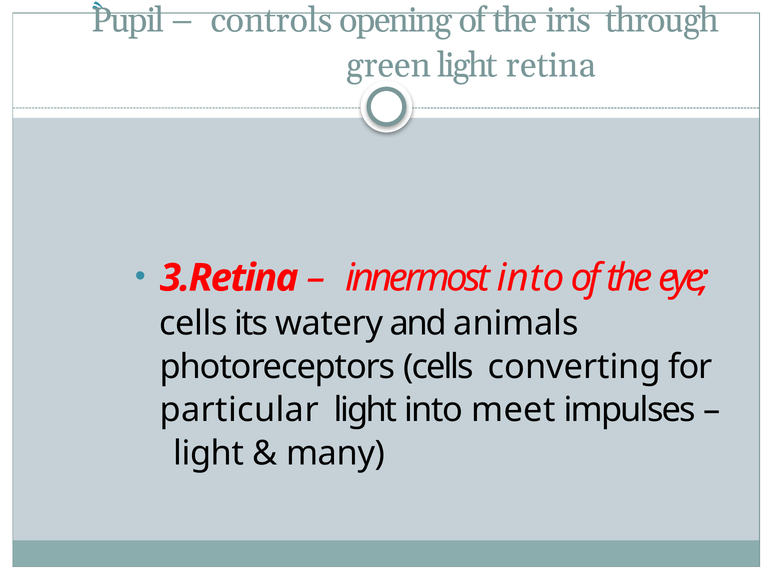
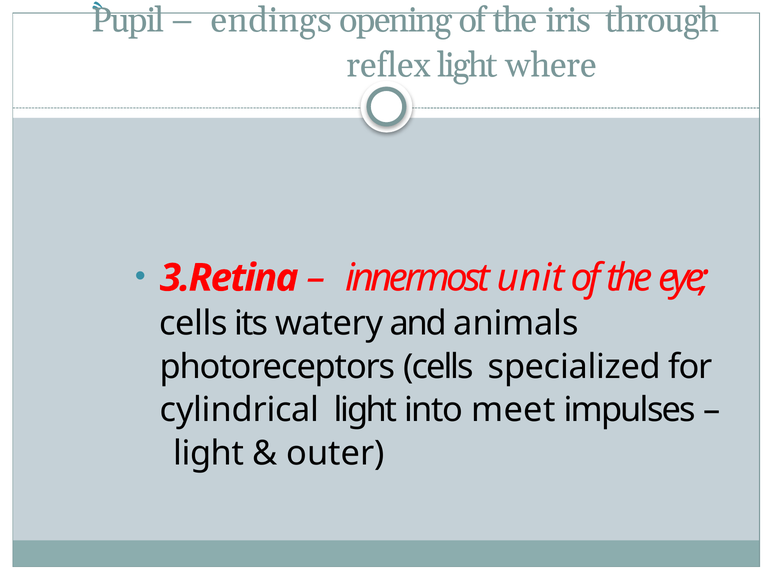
controls: controls -> endings (271, 21)
green: green -> reflex (389, 65)
retina: retina -> where (551, 65)
innermost into: into -> unit (531, 278)
converting: converting -> specialized (574, 367)
particular: particular -> cylindrical (240, 410)
many: many -> outer (336, 453)
